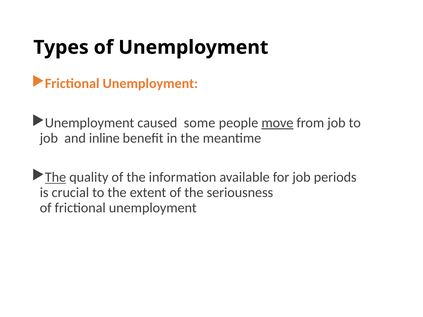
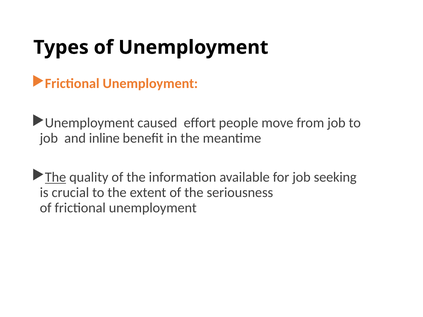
some: some -> effort (200, 123)
move underline: present -> none (277, 123)
periods: periods -> seeking (335, 177)
